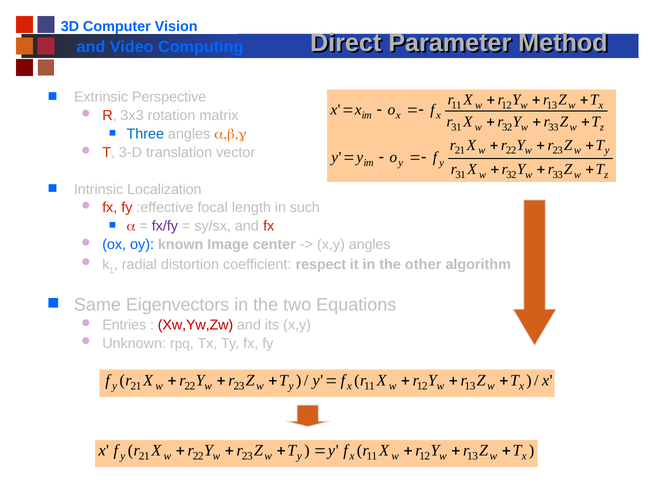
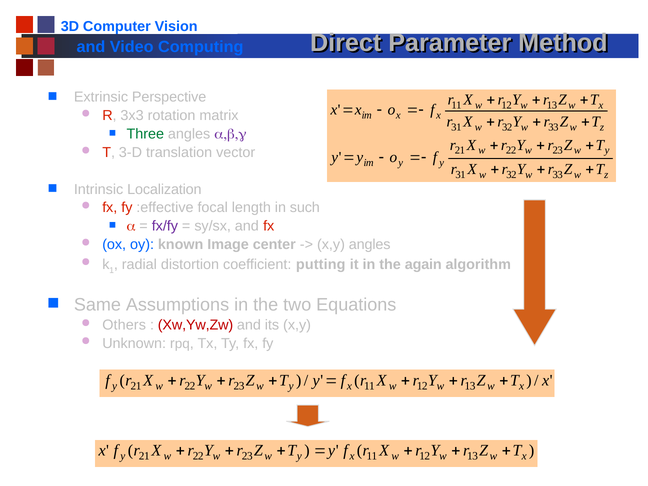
Three colour: blue -> green (145, 134)
a,b,g colour: orange -> purple (230, 134)
respect: respect -> putting (321, 265)
other: other -> again (423, 265)
Eigenvectors: Eigenvectors -> Assumptions (178, 305)
Entries: Entries -> Others (124, 325)
